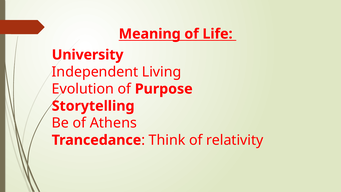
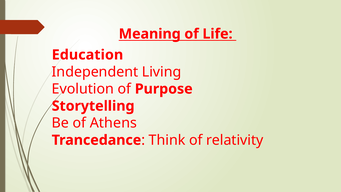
University: University -> Education (87, 55)
